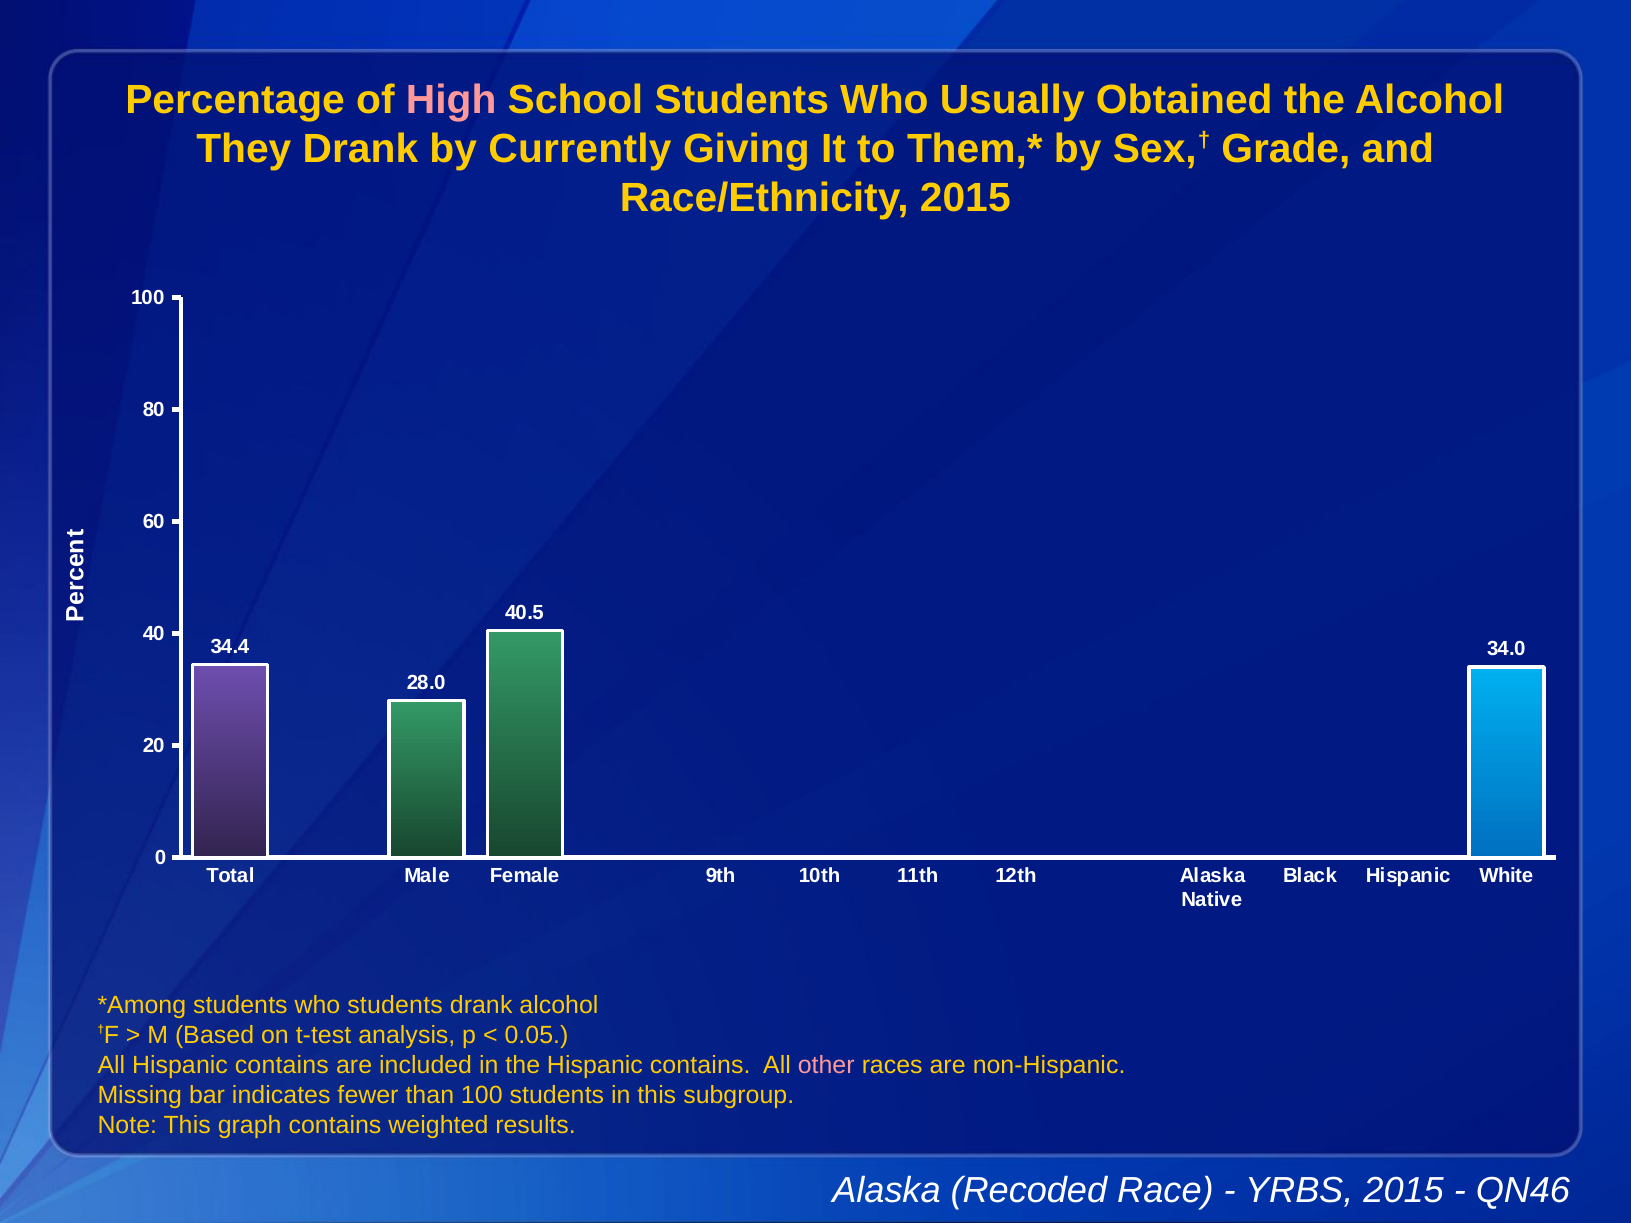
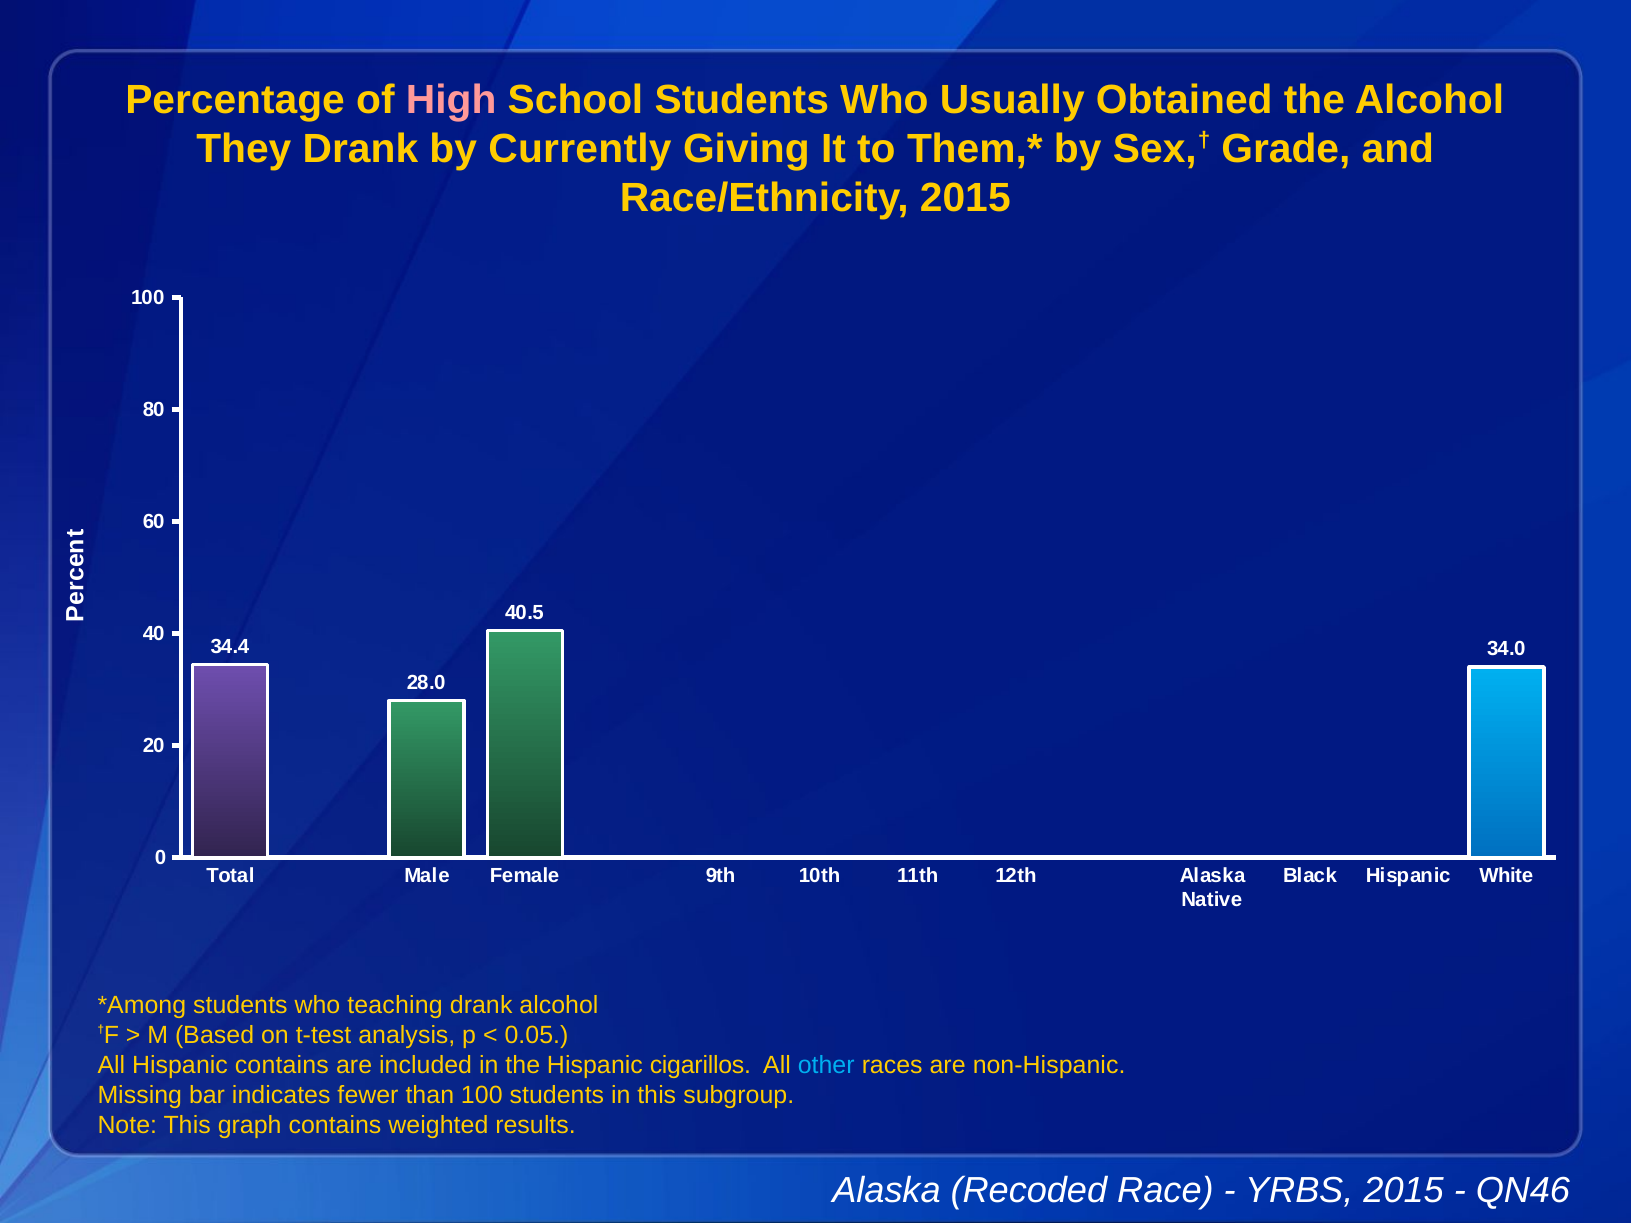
who students: students -> teaching (395, 1006)
the Hispanic contains: contains -> cigarillos (700, 1066)
other colour: pink -> light blue (826, 1066)
